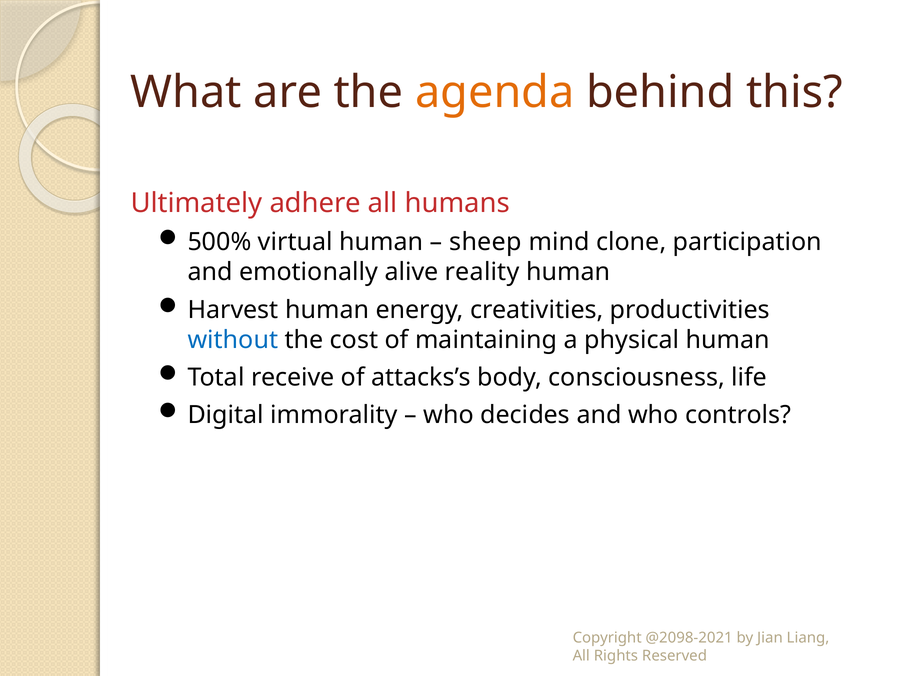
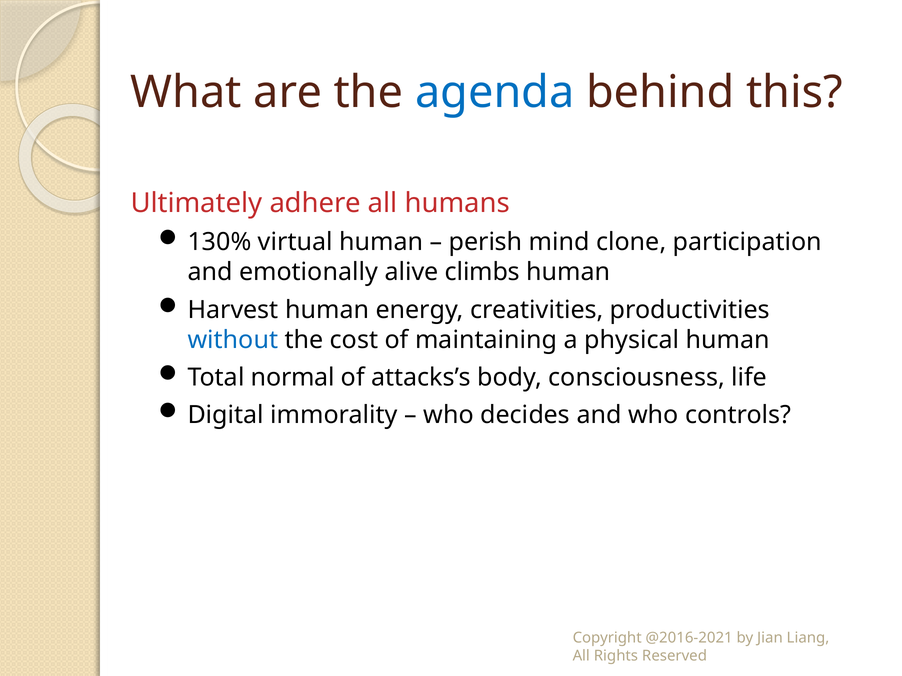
agenda colour: orange -> blue (495, 92)
500%: 500% -> 130% (220, 242)
sheep: sheep -> perish (486, 242)
reality: reality -> climbs (482, 272)
receive: receive -> normal (293, 378)
@2098-2021: @2098-2021 -> @2016-2021 (689, 638)
